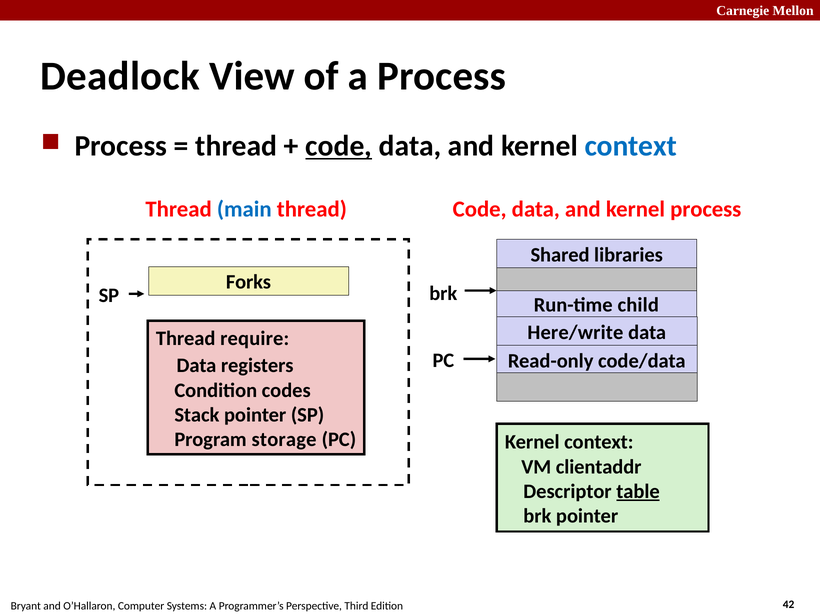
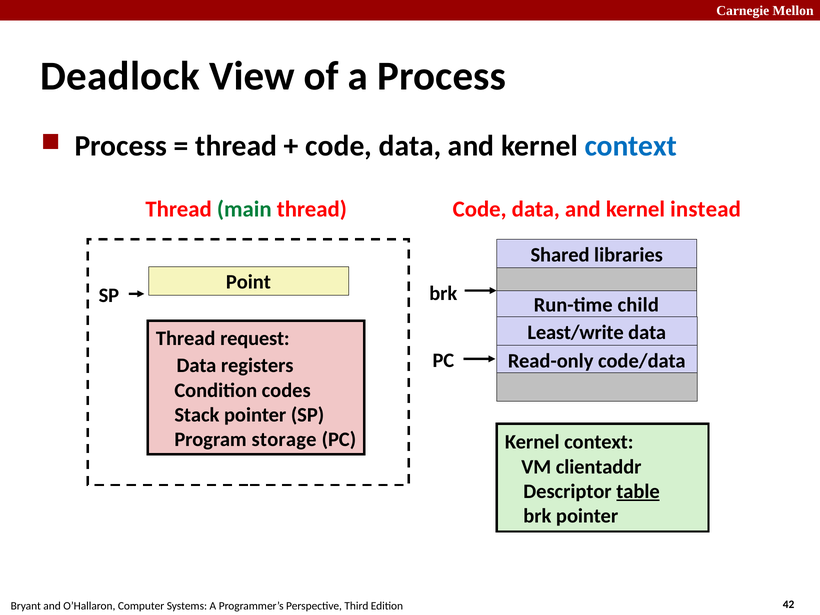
code underline: present -> none (339, 146)
main colour: blue -> green (244, 209)
kernel process: process -> instead (706, 209)
Forks: Forks -> Point (248, 282)
Here/write: Here/write -> Least/write (576, 332)
require: require -> request (255, 338)
